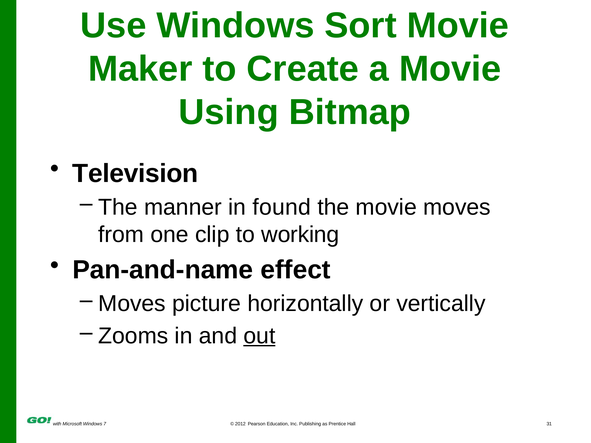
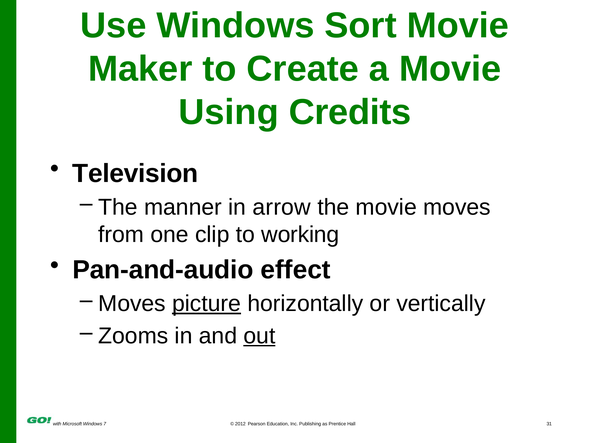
Bitmap: Bitmap -> Credits (350, 112)
found: found -> arrow (282, 207)
Pan-and-name: Pan-and-name -> Pan-and-audio (163, 270)
picture underline: none -> present (207, 304)
